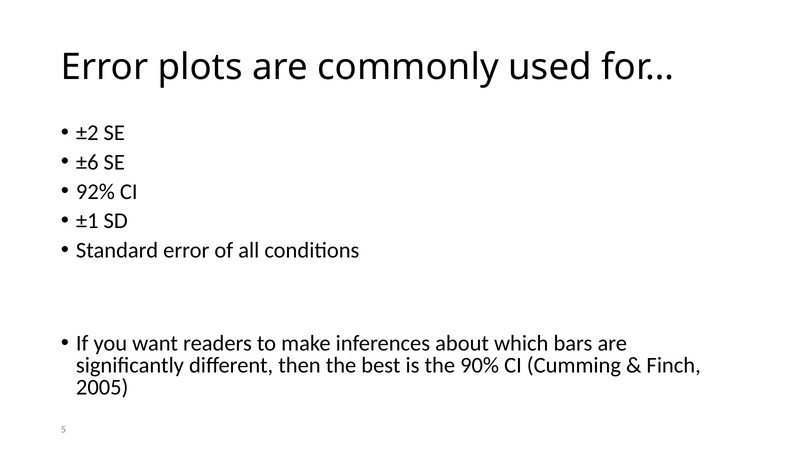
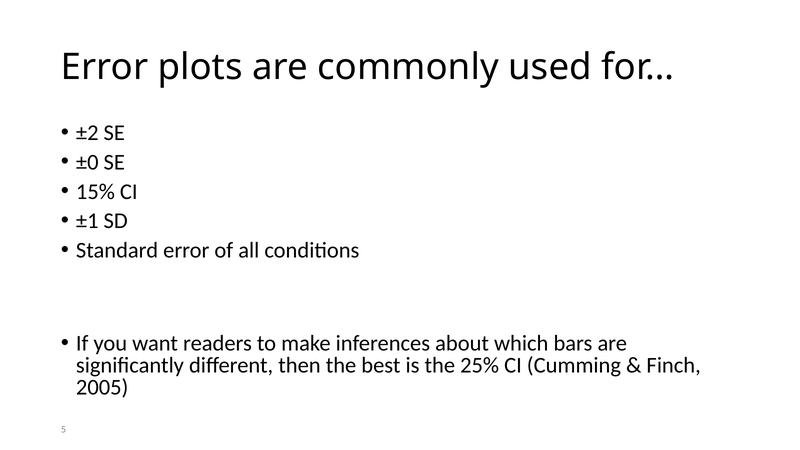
±6: ±6 -> ±0 (87, 162)
92%: 92% -> 15% (95, 192)
90%: 90% -> 25% (480, 365)
